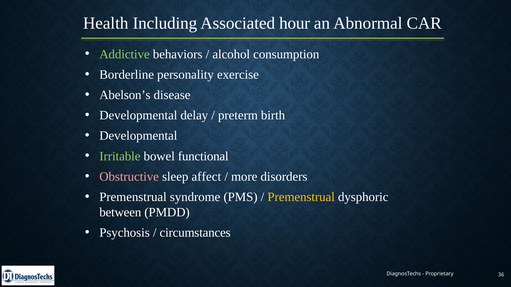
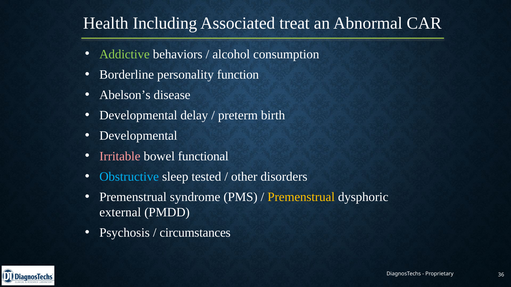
hour: hour -> treat (295, 23)
exercise: exercise -> function (238, 75)
Irritable colour: light green -> pink (120, 156)
Obstructive colour: pink -> light blue (129, 177)
affect: affect -> tested (206, 177)
more: more -> other (244, 177)
between: between -> external (120, 213)
